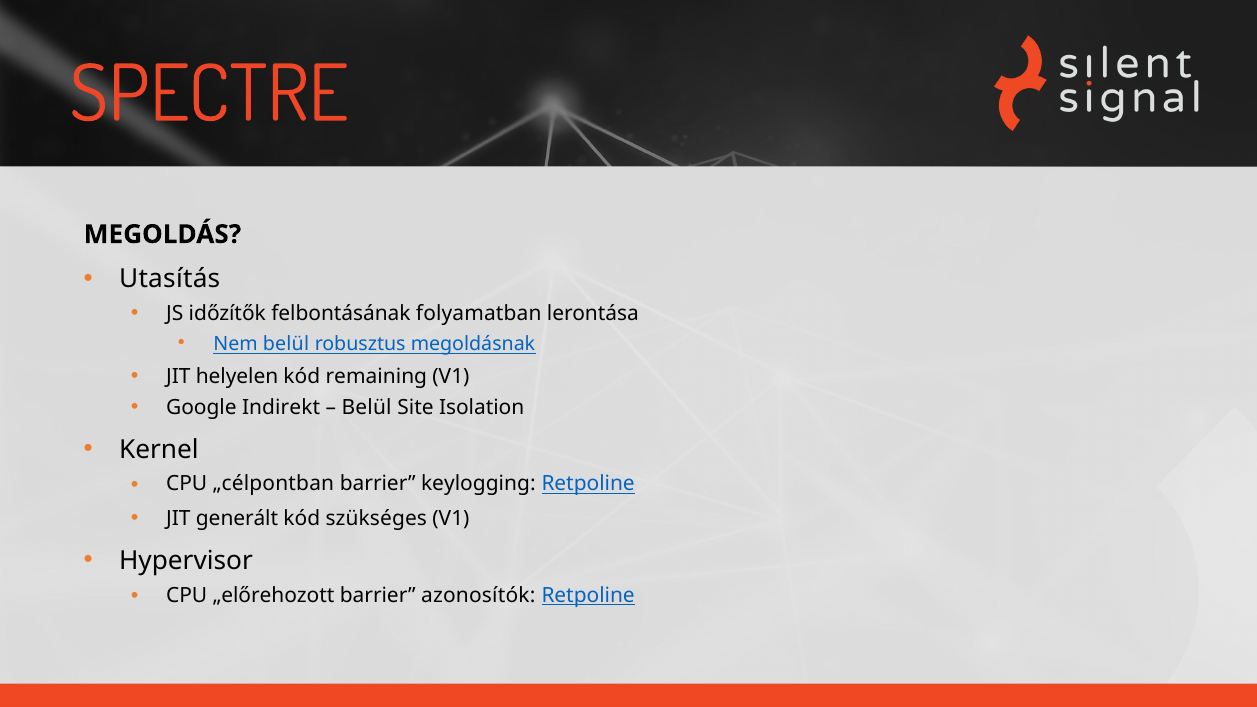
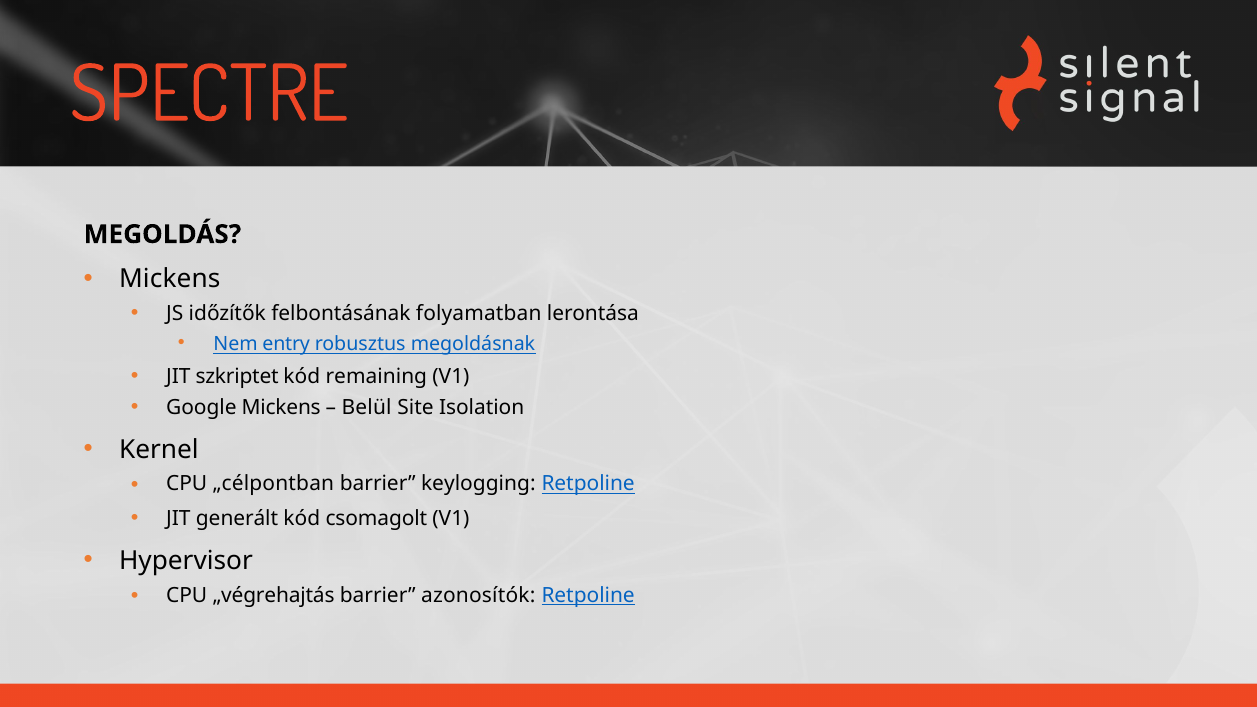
Utasítás: Utasítás -> Mickens (170, 279)
Nem belül: belül -> entry (286, 344)
helyelen: helyelen -> szkriptet (237, 376)
Google Indirekt: Indirekt -> Mickens (281, 408)
szükséges: szükséges -> csomagolt (376, 519)
„előrehozott: „előrehozott -> „végrehajtás (274, 595)
